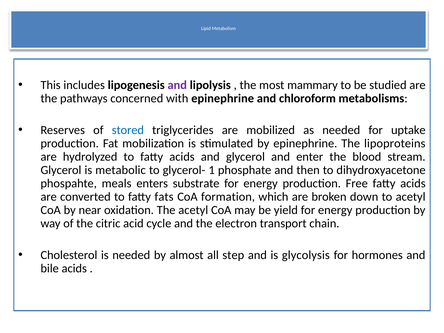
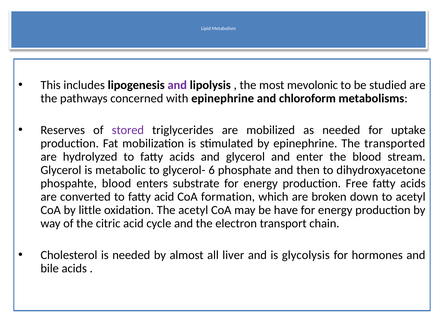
mammary: mammary -> mevolonic (312, 85)
stored colour: blue -> purple (128, 130)
lipoproteins: lipoproteins -> transported (395, 143)
1: 1 -> 6 (212, 170)
phospahte meals: meals -> blood (117, 183)
fatty fats: fats -> acid (164, 197)
near: near -> little (90, 210)
yield: yield -> have (286, 210)
step: step -> liver (233, 255)
